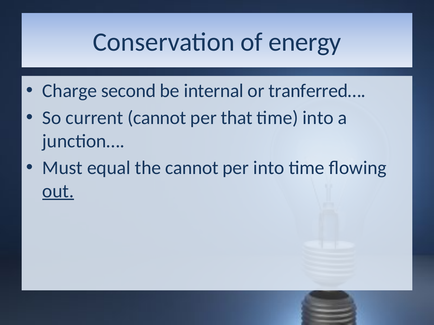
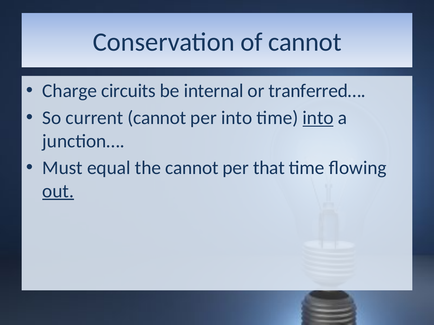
of energy: energy -> cannot (305, 42)
second: second -> circuits (128, 91)
per that: that -> into (237, 118)
into underline: none -> present (318, 118)
per into: into -> that (269, 168)
